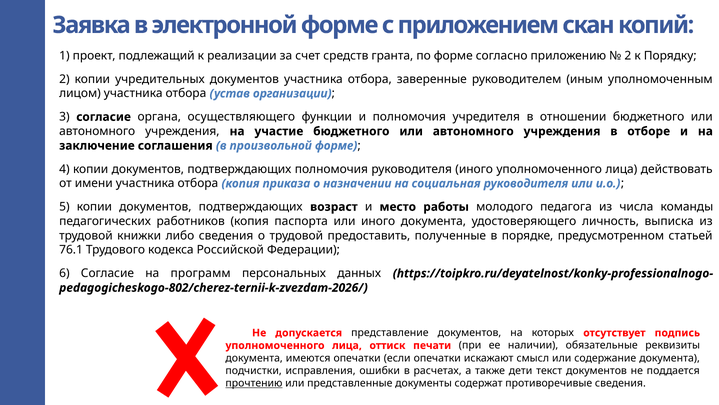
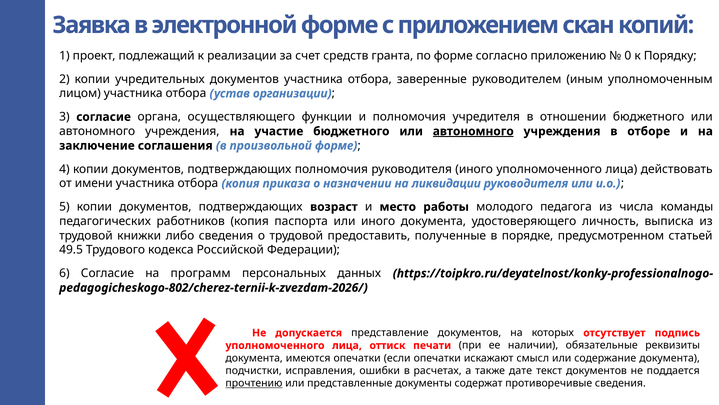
2: 2 -> 0 (628, 56)
автономного underline: none -> present (473, 131)
социальная: социальная -> ликвидации (446, 183)
76.1: 76.1 -> 49.5 (71, 250)
дети: дети -> дате (521, 370)
